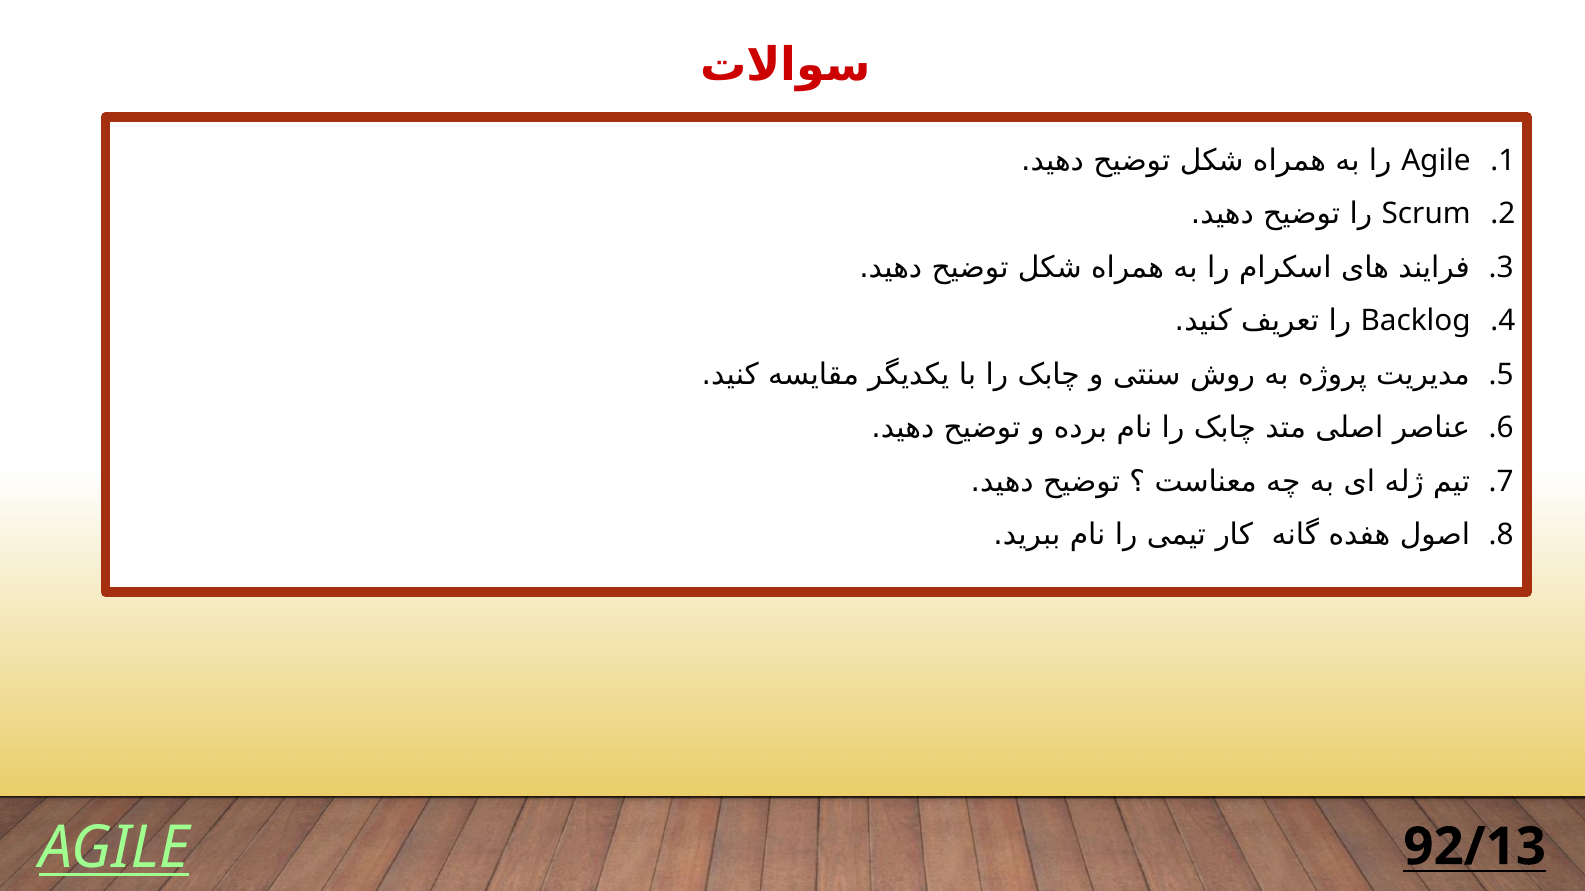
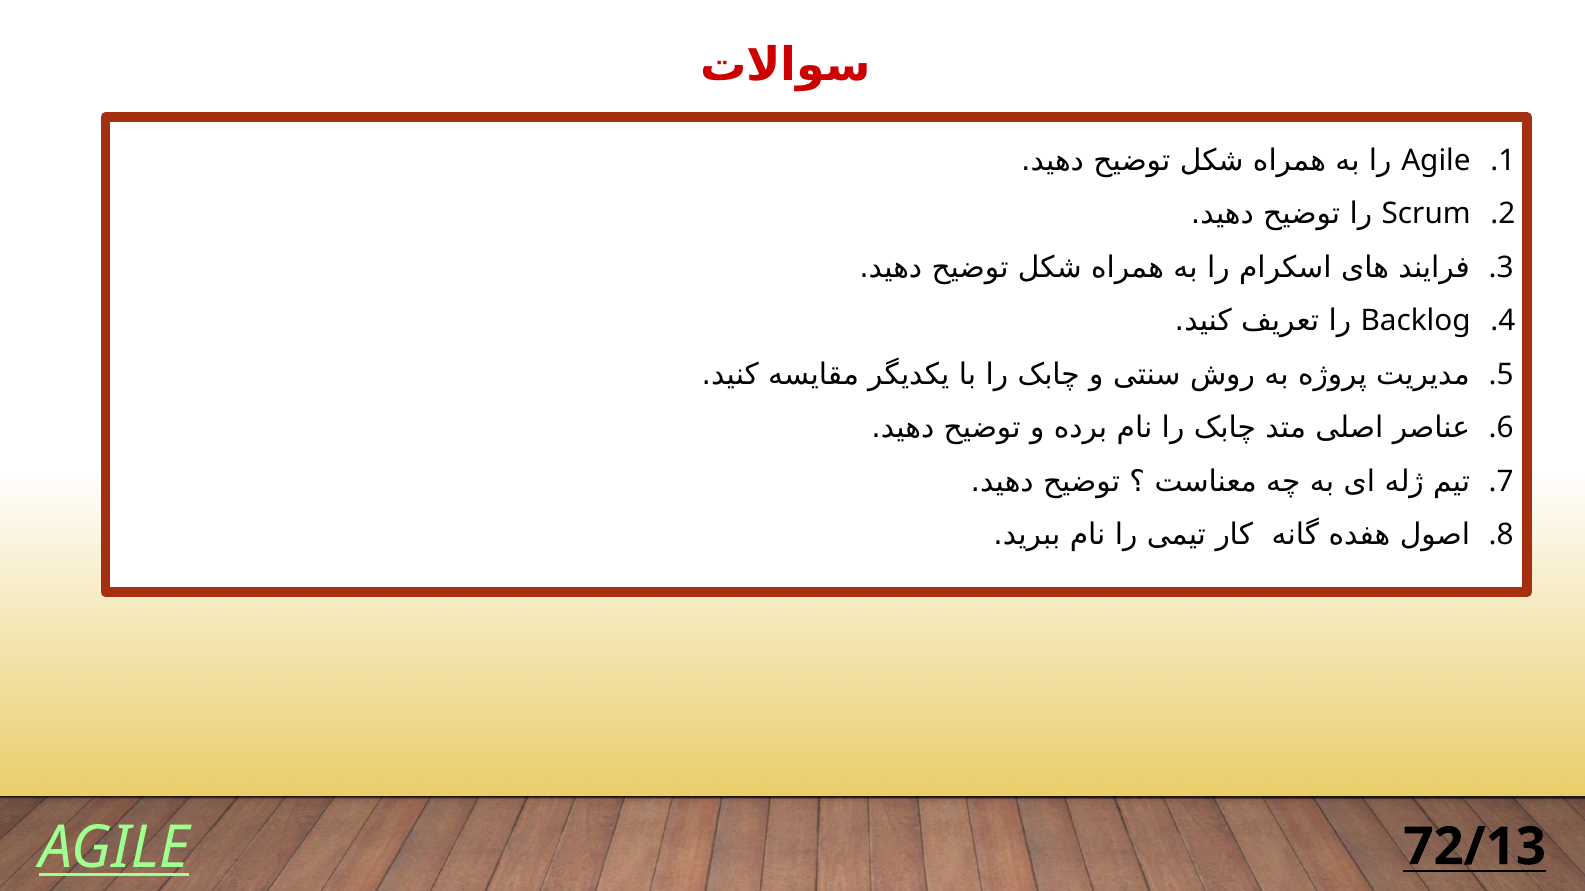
92/13: 92/13 -> 72/13 (1475, 847)
